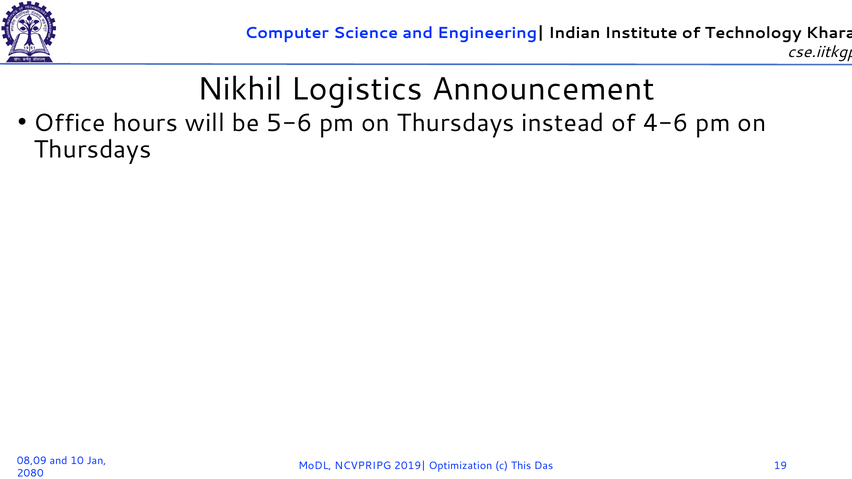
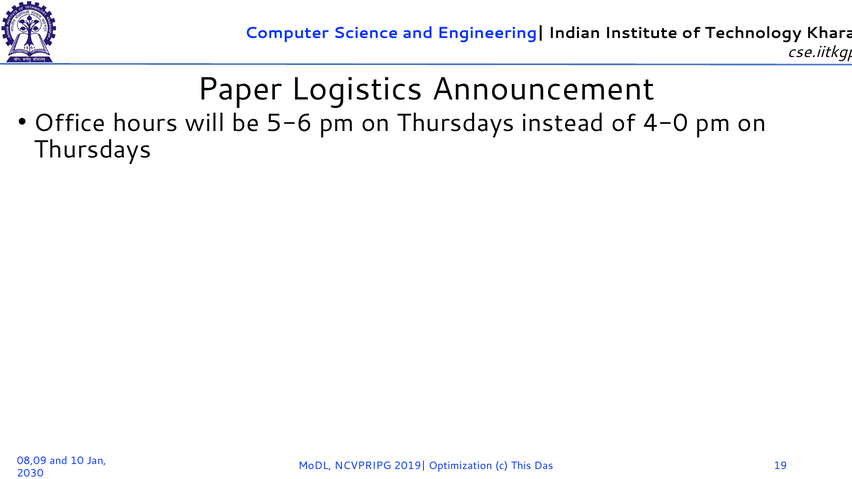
Nikhil: Nikhil -> Paper (240, 89)
4-6: 4-6 -> 4-0 (666, 123)
2080: 2080 -> 2030 (30, 474)
